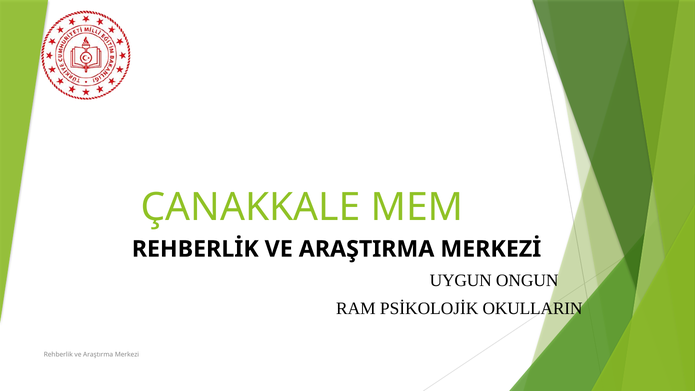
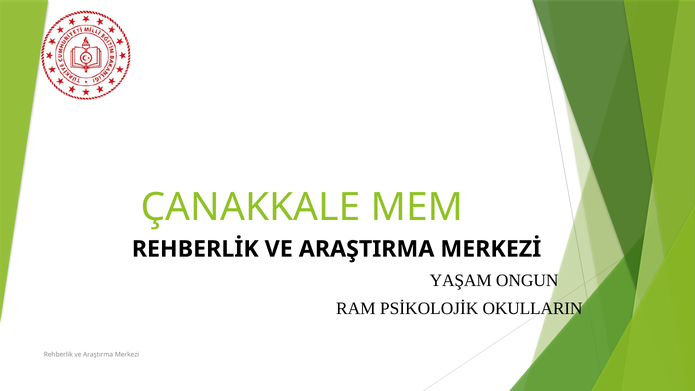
UYGUN: UYGUN -> YAŞAM (461, 280)
